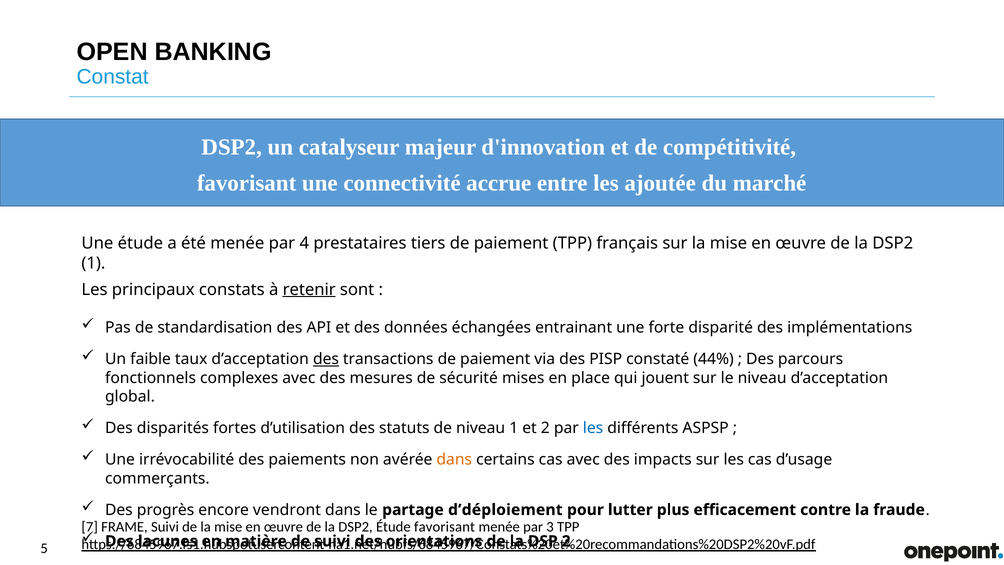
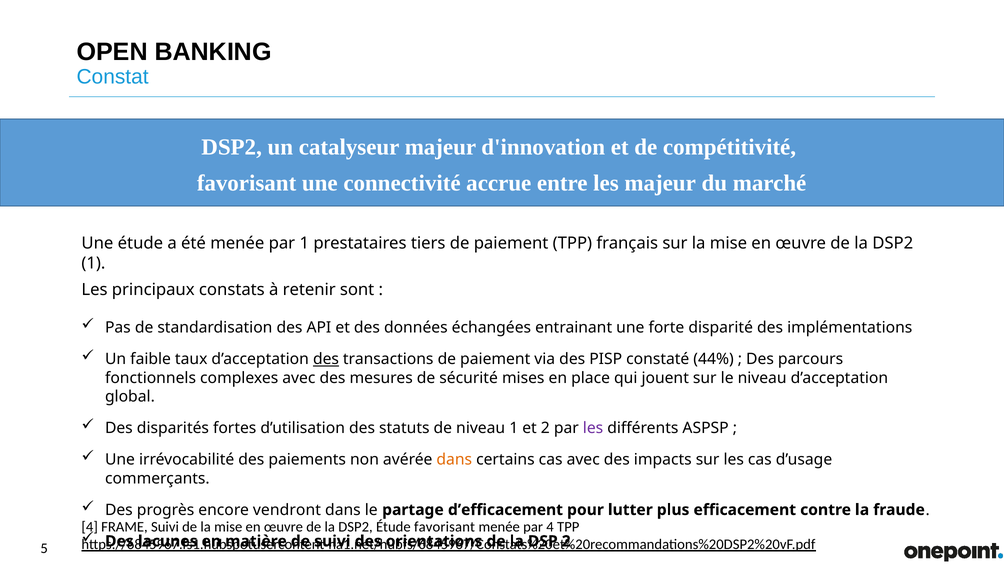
les ajoutée: ajoutée -> majeur (660, 183)
par 4: 4 -> 1 (304, 243)
retenir underline: present -> none (309, 289)
les colour: blue -> purple (593, 428)
d’déploiement: d’déploiement -> d’efficacement (505, 510)
7: 7 -> 4 (90, 527)
par 3: 3 -> 4 (550, 527)
